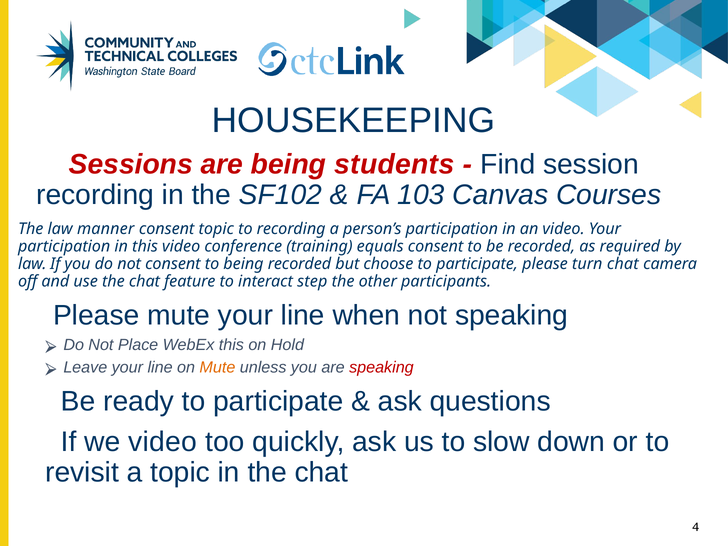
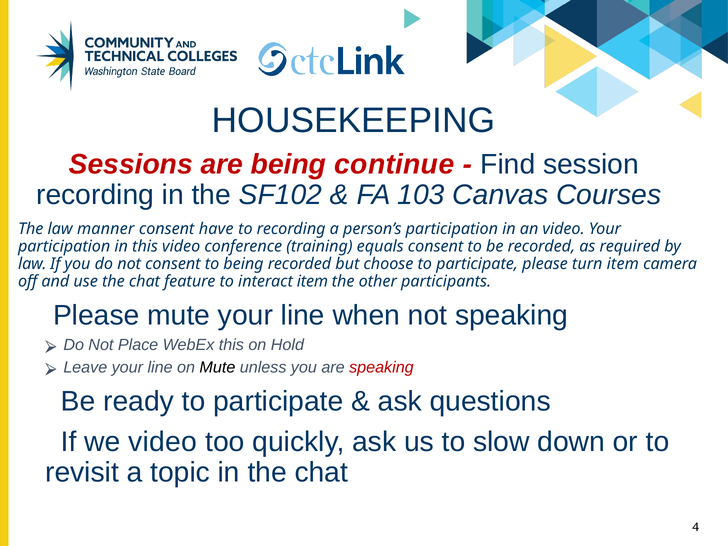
students: students -> continue (394, 164)
consent topic: topic -> have (216, 229)
turn chat: chat -> item (623, 264)
interact step: step -> item (312, 282)
Mute colour: orange -> black (217, 367)
